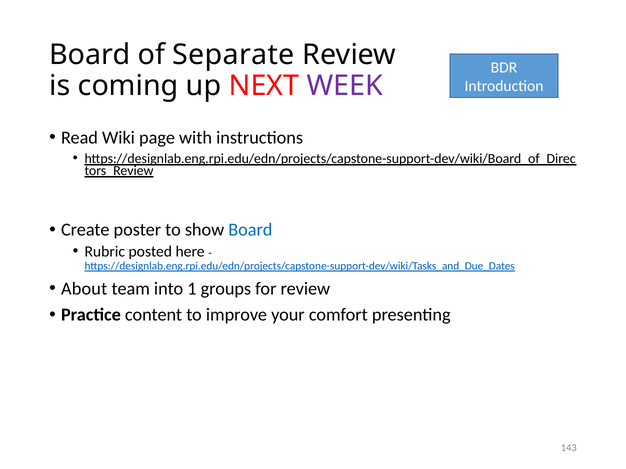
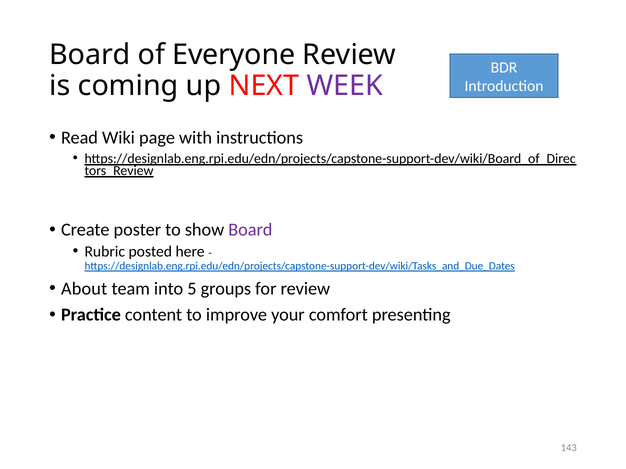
Separate: Separate -> Everyone (234, 55)
Board colour: blue -> purple (250, 230)
1: 1 -> 5 (192, 289)
